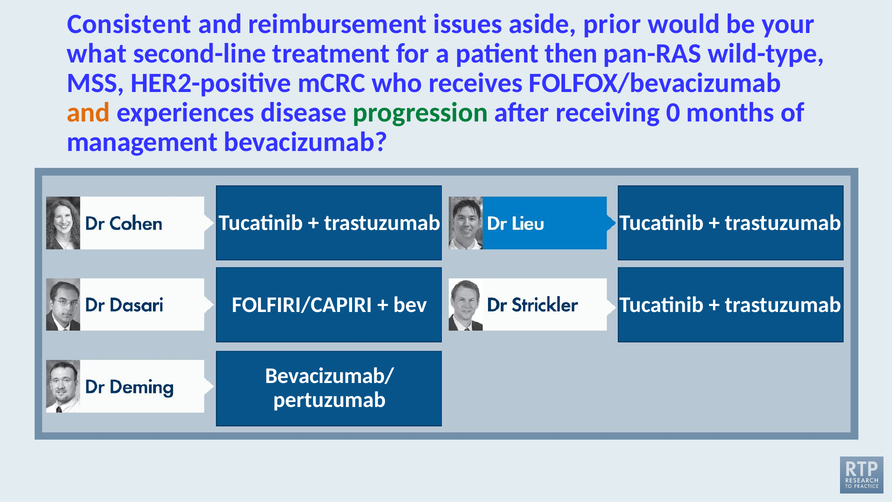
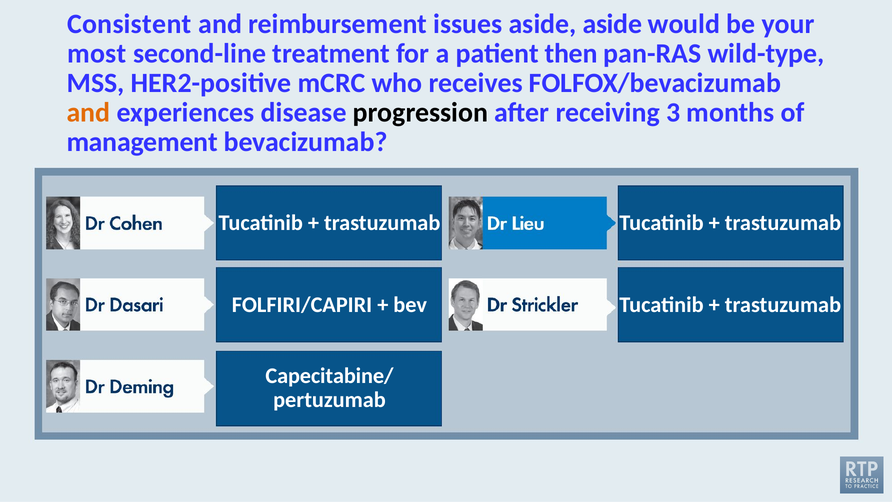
aside prior: prior -> aside (612, 24)
what: what -> most (97, 53)
progression colour: green -> black (420, 112)
0: 0 -> 3 (673, 112)
Bevacizumab/: Bevacizumab/ -> Capecitabine/ (330, 376)
